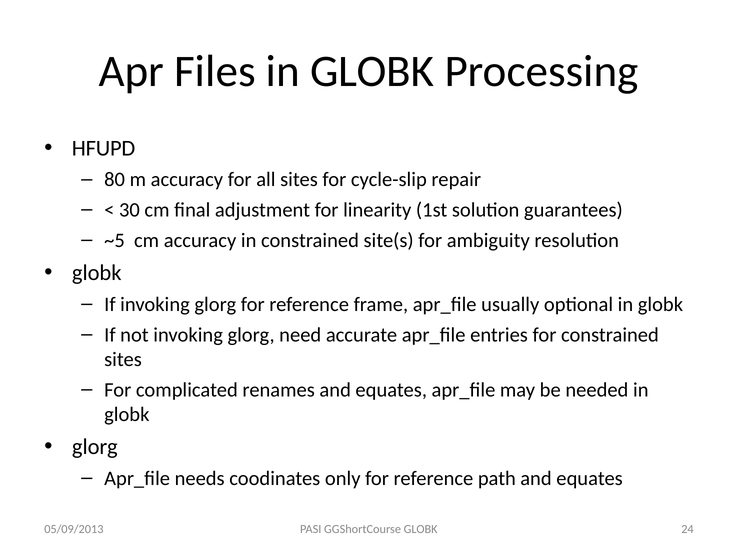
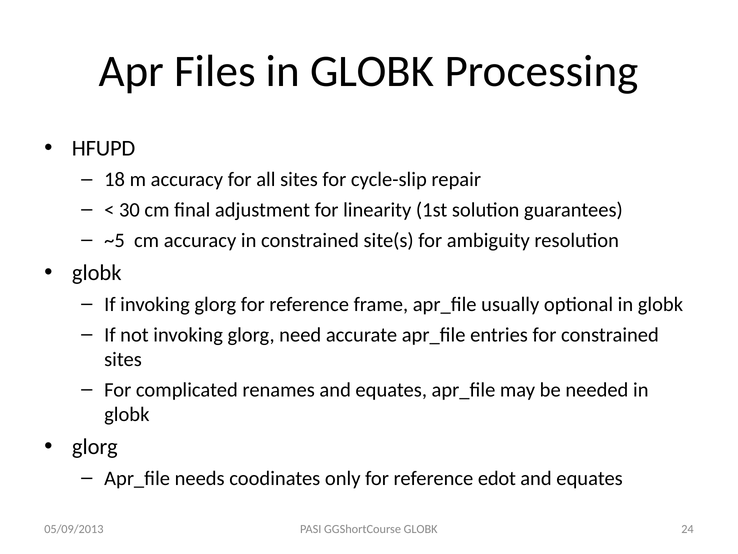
80: 80 -> 18 (115, 179)
path: path -> edot (497, 478)
